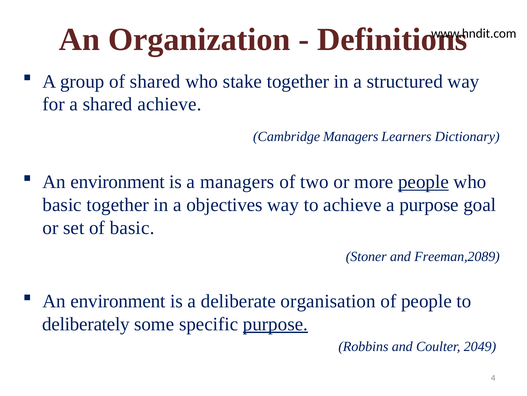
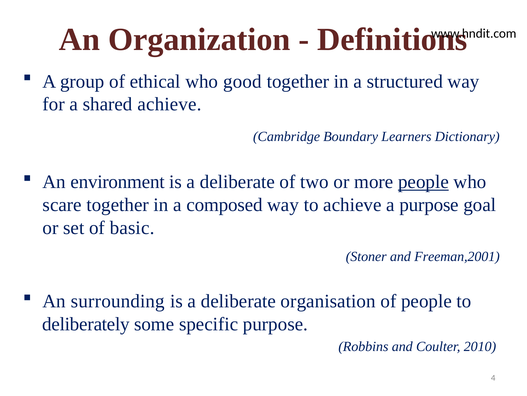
of shared: shared -> ethical (155, 81)
stake: stake -> good (242, 81)
Cambridge Managers: Managers -> Boundary (351, 136)
managers: managers -> deliberate (237, 182)
basic: basic -> scare (62, 204)
objectives: objectives -> composed (225, 204)
Freeman,2089: Freeman,2089 -> Freeman,2001 (457, 256)
environment: environment -> surrounding (118, 301)
purpose underline: present -> none (275, 324)
2049: 2049 -> 2010 (480, 346)
